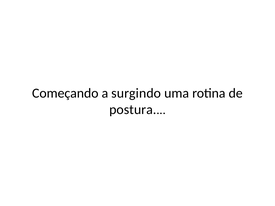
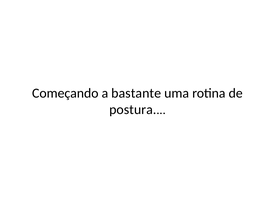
surgindo: surgindo -> bastante (136, 93)
